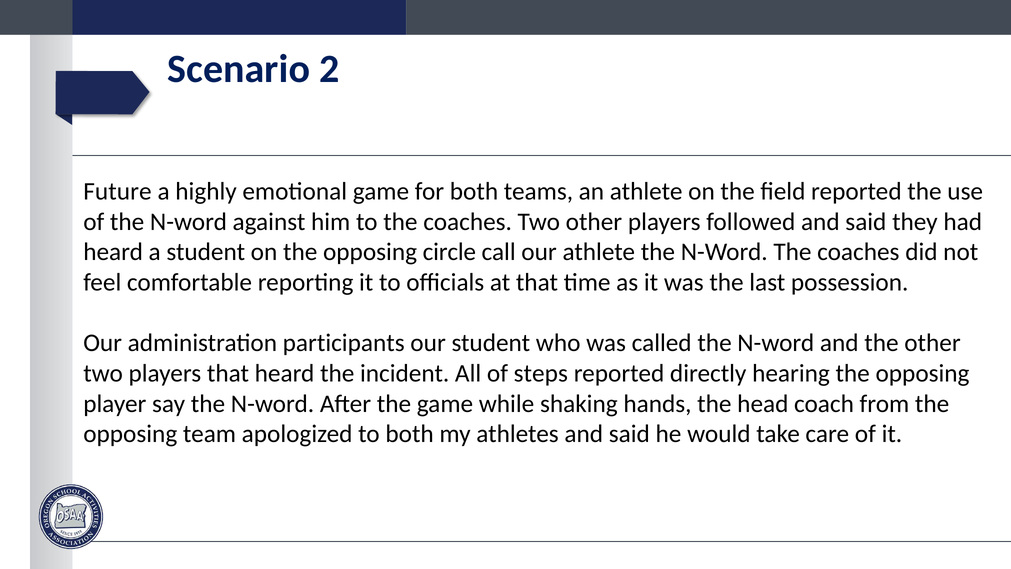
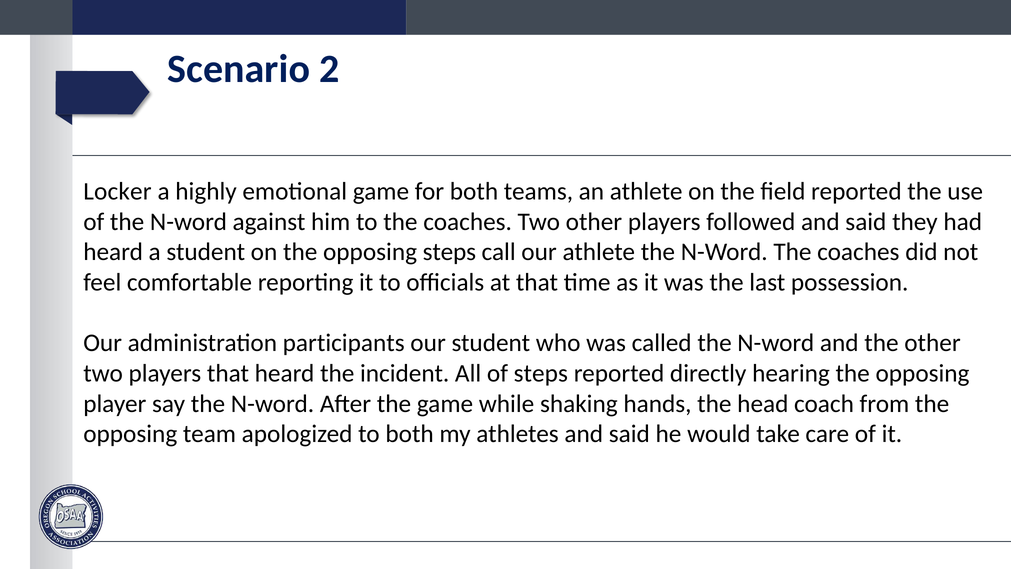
Future: Future -> Locker (117, 191)
opposing circle: circle -> steps (449, 252)
